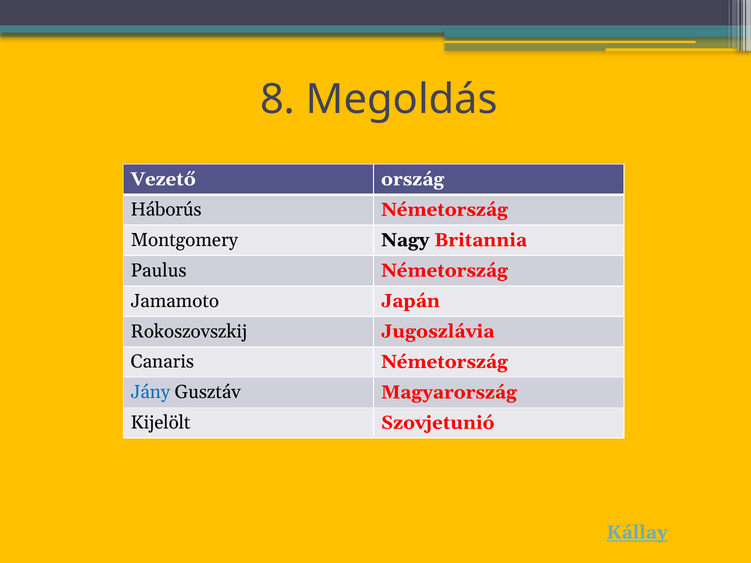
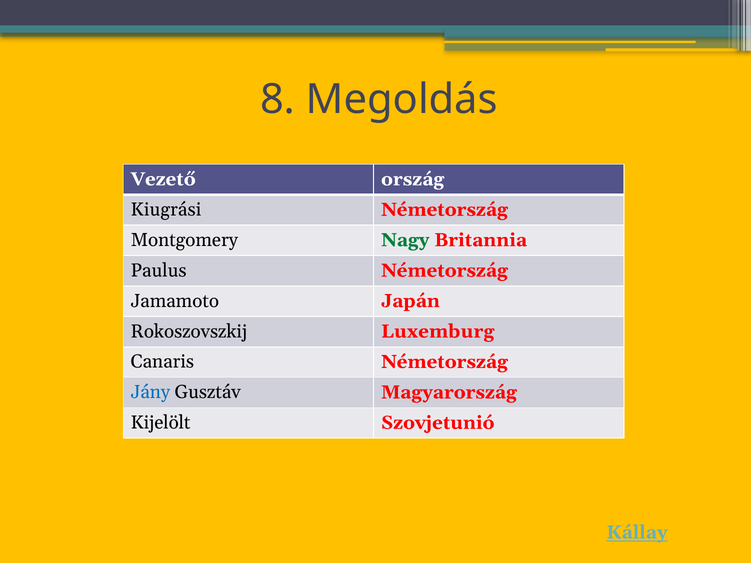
Háborús: Háborús -> Kiugrási (166, 210)
Nagy colour: black -> green (405, 240)
Jugoszlávia: Jugoszlávia -> Luxemburg (438, 331)
